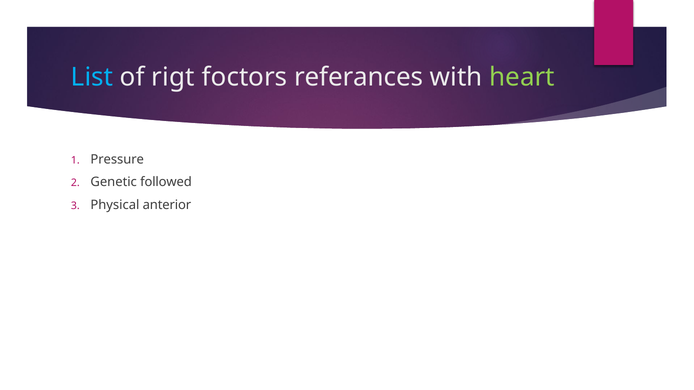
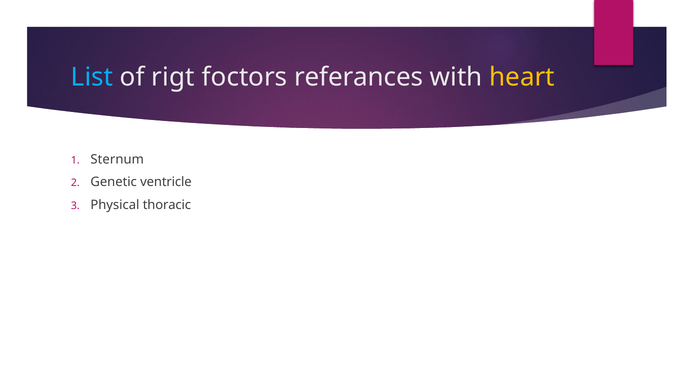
heart colour: light green -> yellow (522, 77)
Pressure: Pressure -> Sternum (117, 160)
followed: followed -> ventricle (166, 182)
anterior: anterior -> thoracic (167, 205)
